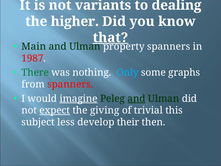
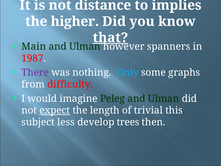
variants: variants -> distance (103, 5)
dealing: dealing -> implies (177, 5)
property: property -> however (124, 46)
There colour: green -> purple (35, 72)
from spanners: spanners -> difficulty (70, 84)
imagine underline: present -> none (79, 98)
and underline: present -> none (136, 98)
giving: giving -> length (105, 110)
their: their -> trees (128, 122)
